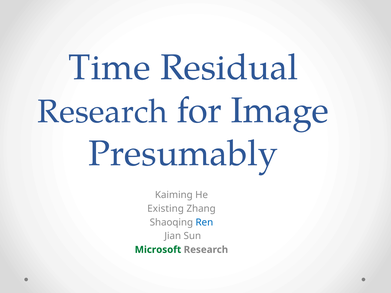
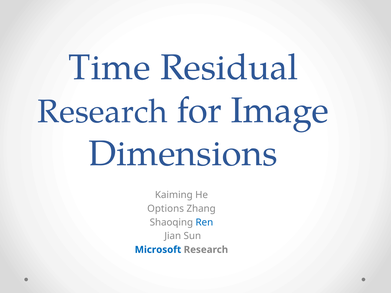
Presumably: Presumably -> Dimensions (183, 154)
Existing: Existing -> Options (166, 209)
Microsoft colour: green -> blue (158, 250)
